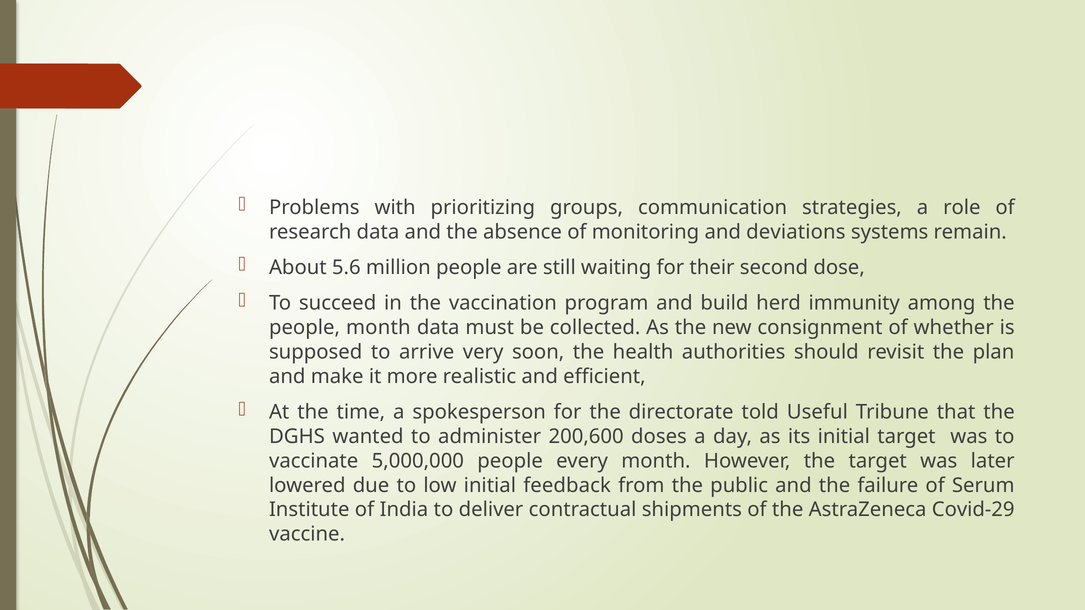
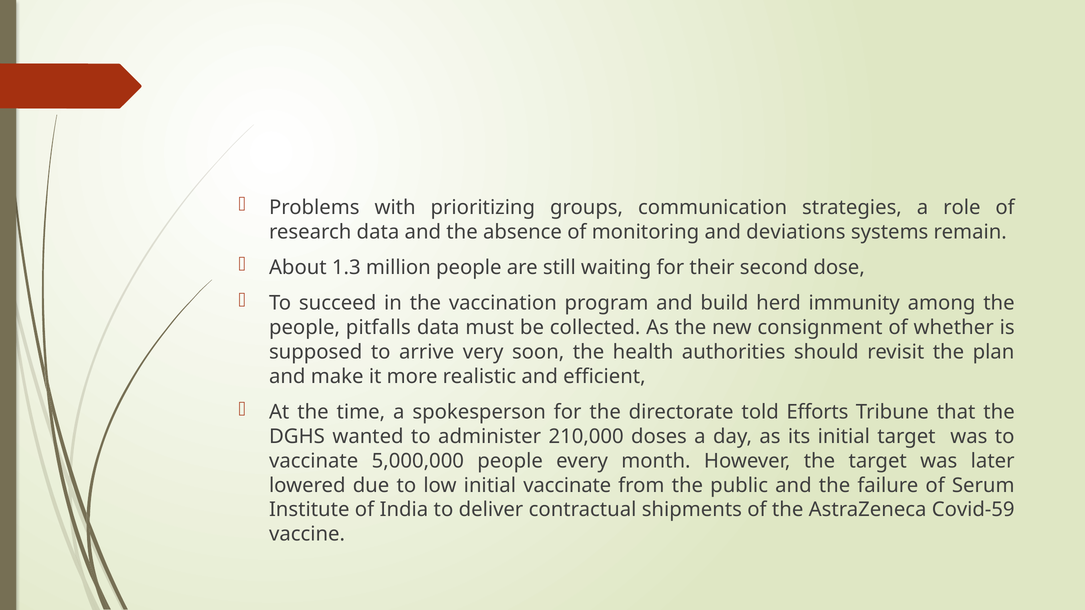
5.6: 5.6 -> 1.3 (346, 268)
people month: month -> pitfalls (378, 328)
Useful: Useful -> Efforts (817, 412)
200,600: 200,600 -> 210,000 (586, 437)
initial feedback: feedback -> vaccinate (567, 486)
Covid-29: Covid-29 -> Covid-59 (973, 510)
